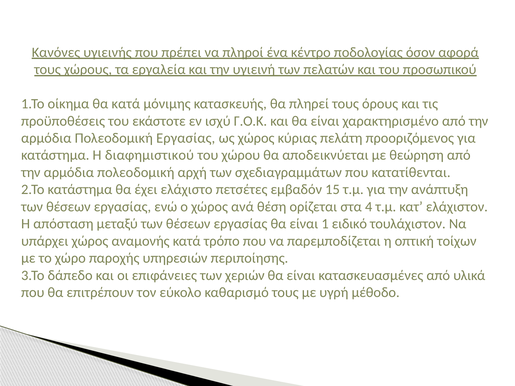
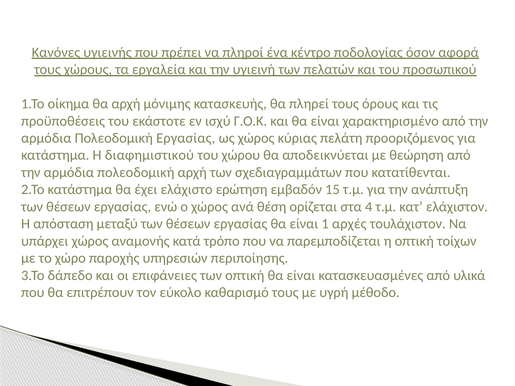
θα κατά: κατά -> αρχή (126, 104)
πετσέτες: πετσέτες -> ερώτηση (242, 190)
ειδικό: ειδικό -> αρχές (349, 224)
των χεριών: χεριών -> οπτική (245, 276)
